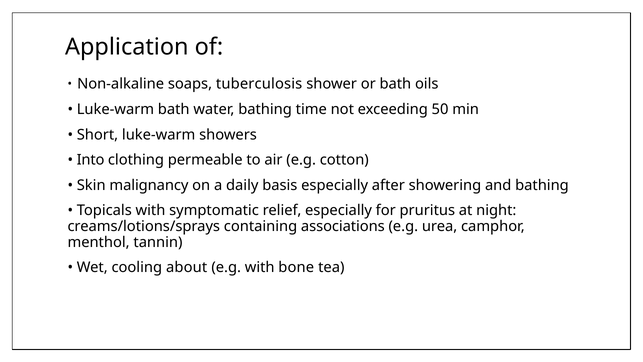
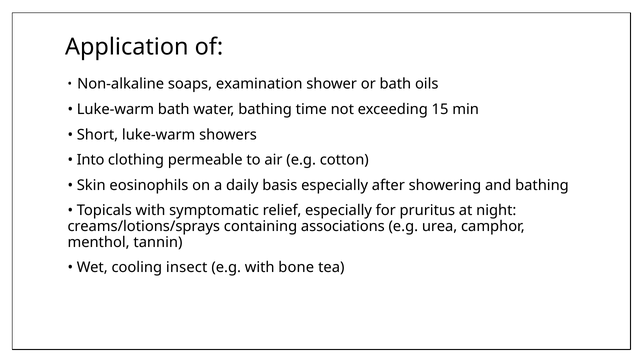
tuberculosis: tuberculosis -> examination (259, 84)
50: 50 -> 15 (440, 109)
malignancy: malignancy -> eosinophils (149, 185)
about: about -> insect (187, 267)
